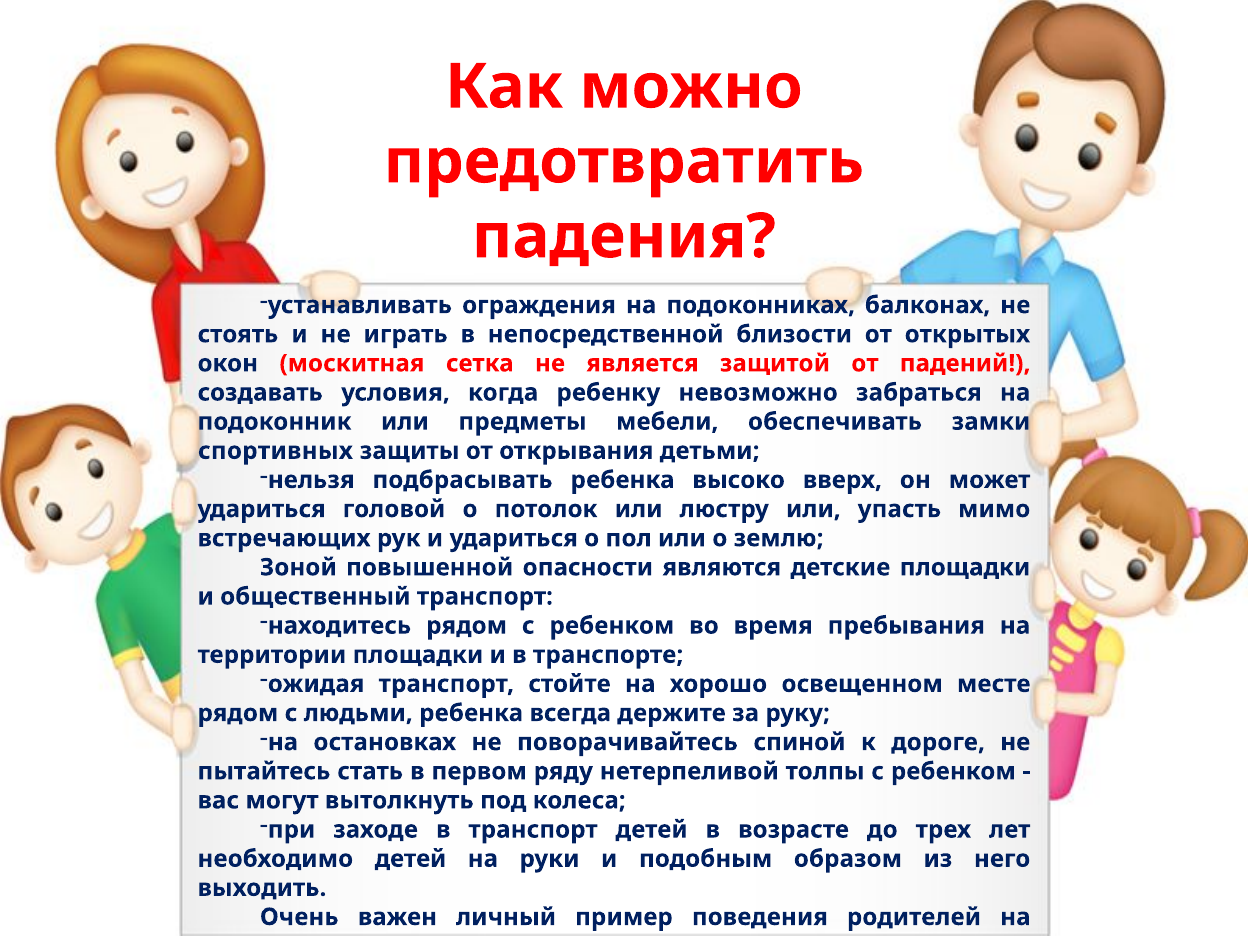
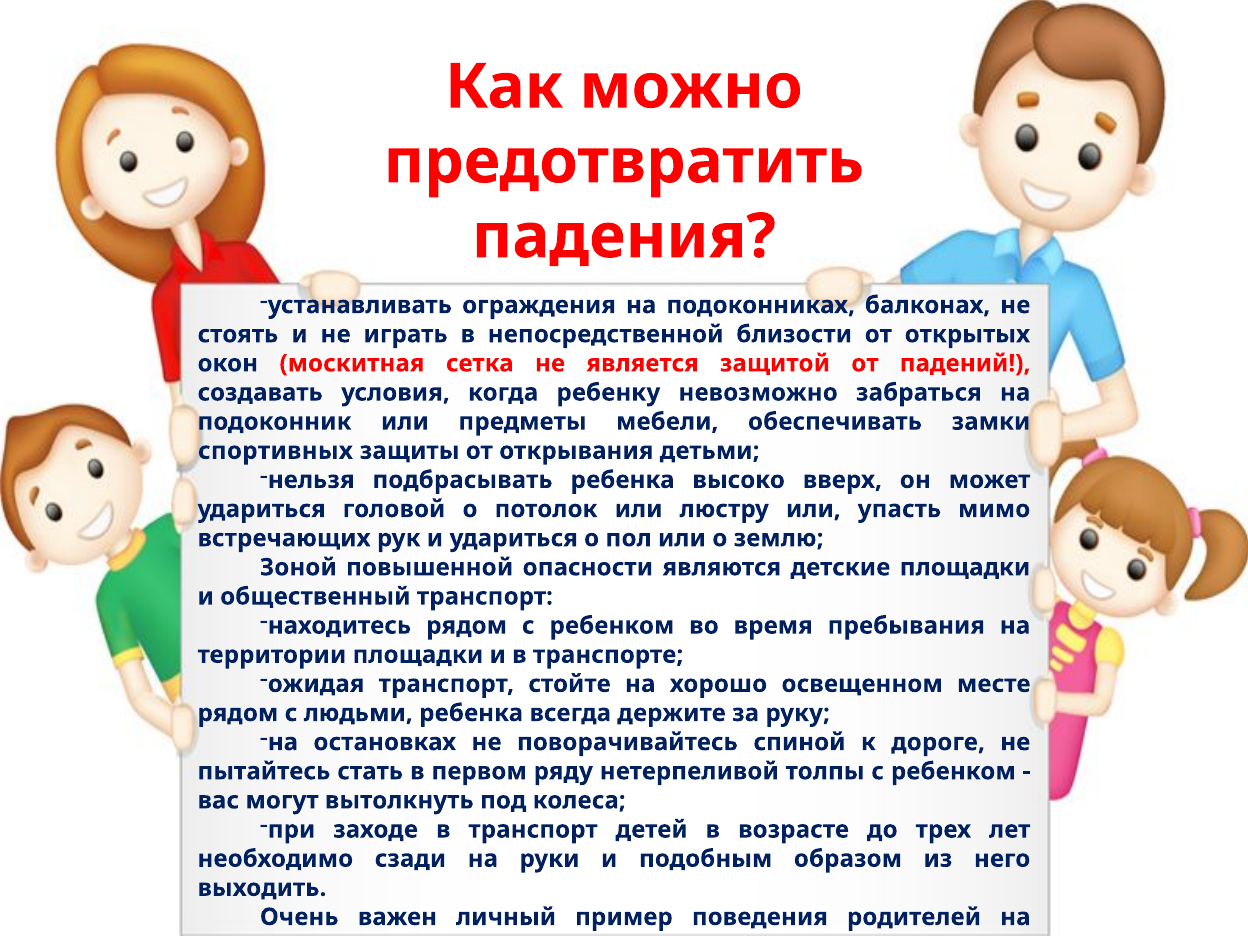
необходимо детей: детей -> сзади (410, 859)
